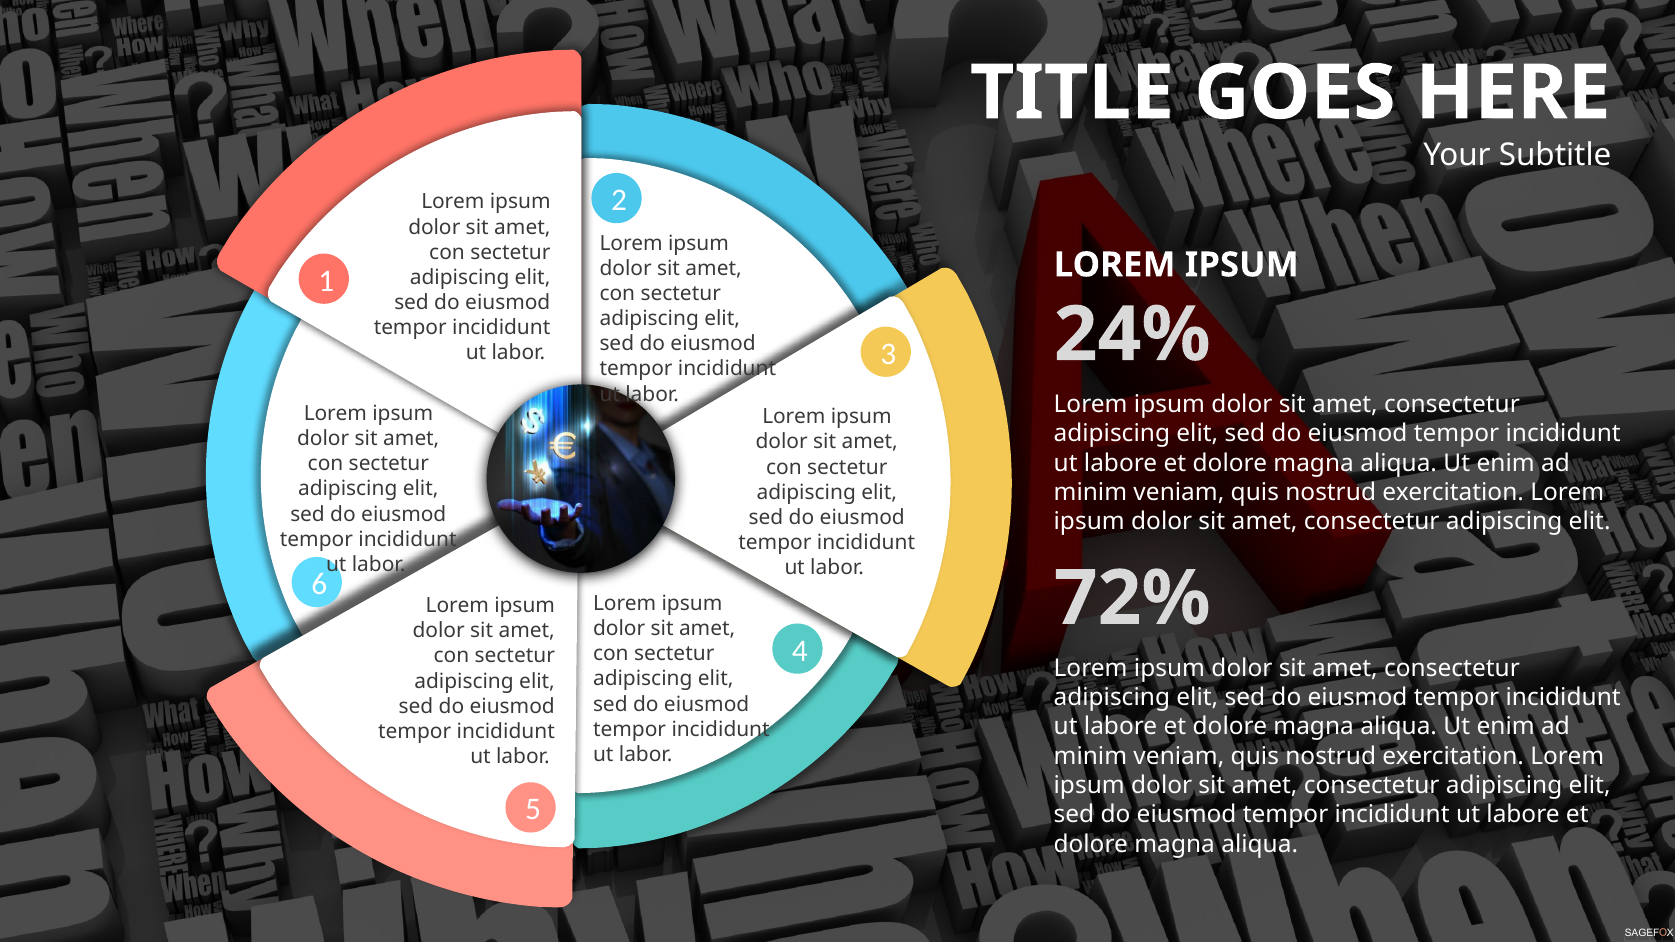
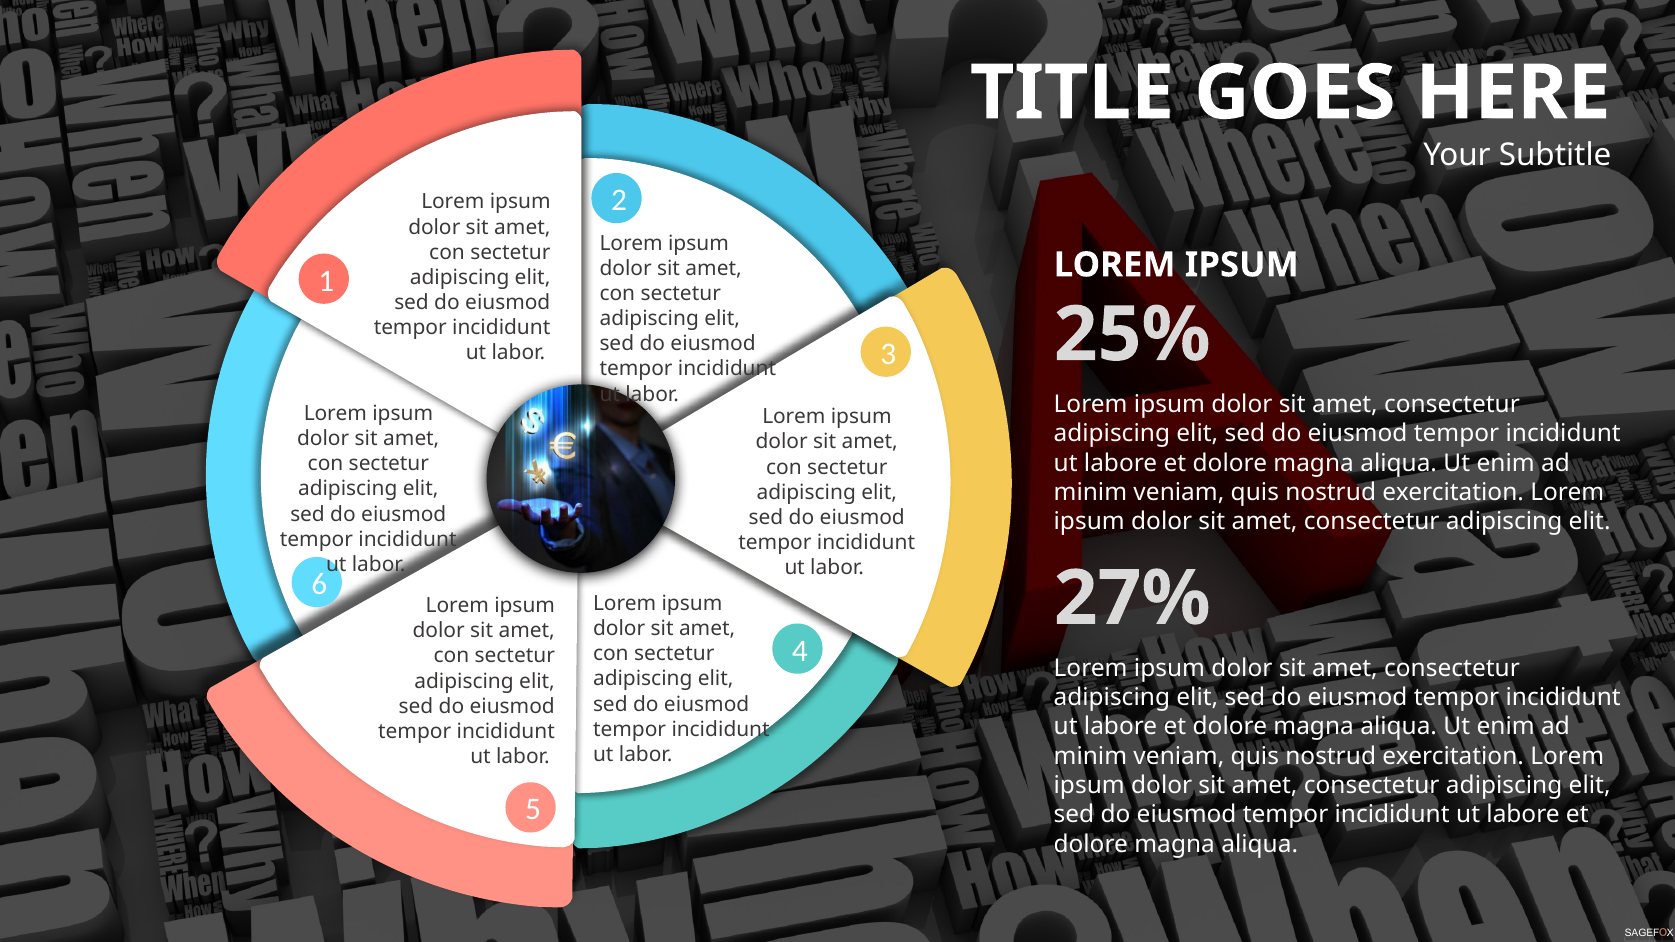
24%: 24% -> 25% (1132, 335)
72%: 72% -> 27% (1132, 599)
